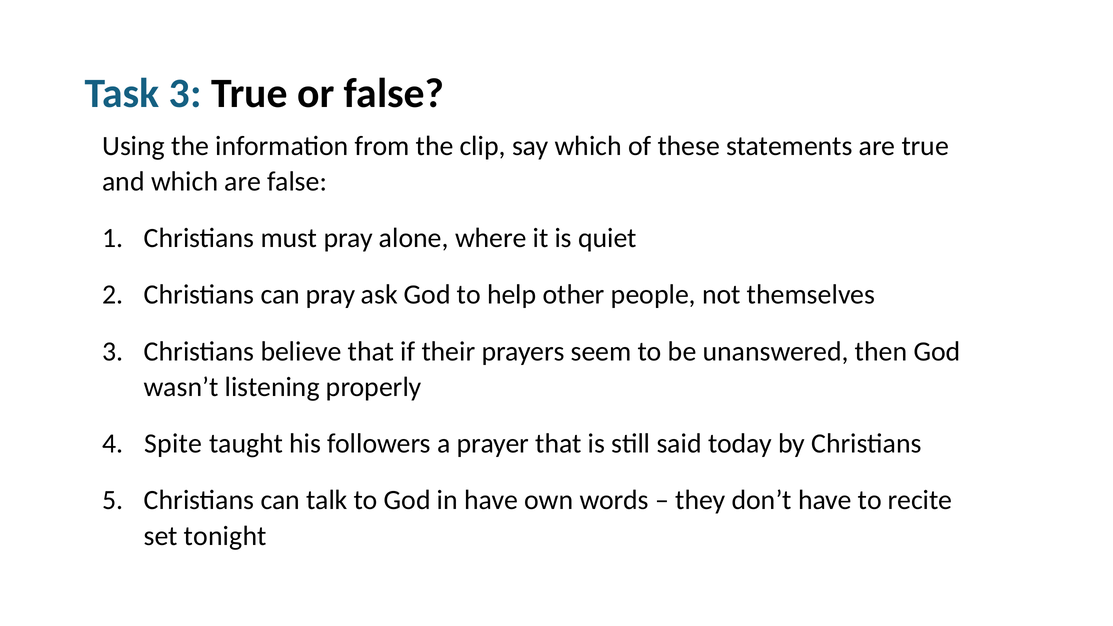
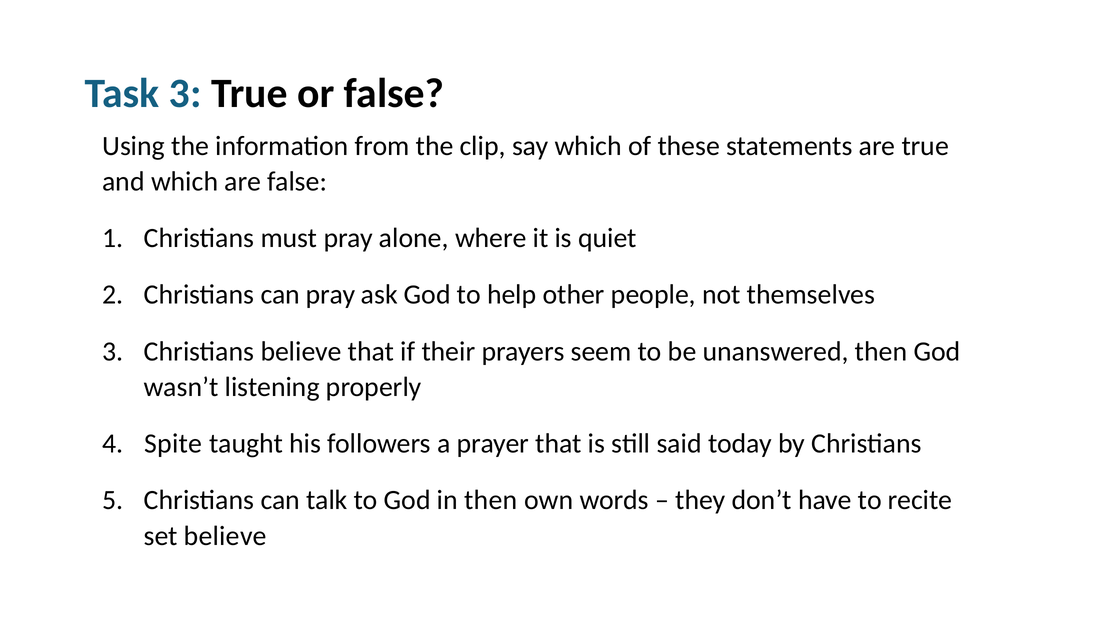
in have: have -> then (491, 500)
set tonight: tonight -> believe (225, 536)
